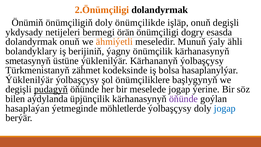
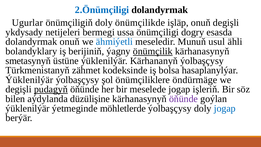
2.Önümçiligi colour: orange -> blue (102, 10)
Önümiň: Önümiň -> Ugurlar (27, 23)
örän: örän -> ussa (126, 32)
ähmiýetli colour: orange -> blue (114, 42)
ýaly: ýaly -> usul (217, 42)
önümçilik underline: none -> present (153, 51)
başlygynyň: başlygynyň -> öndürmäge (195, 80)
ýerine: ýerine -> işleriň (206, 89)
üpjünçilik: üpjünçilik -> düzülişine (90, 99)
hasaplaýan: hasaplaýan -> ýüklenilýär (28, 108)
